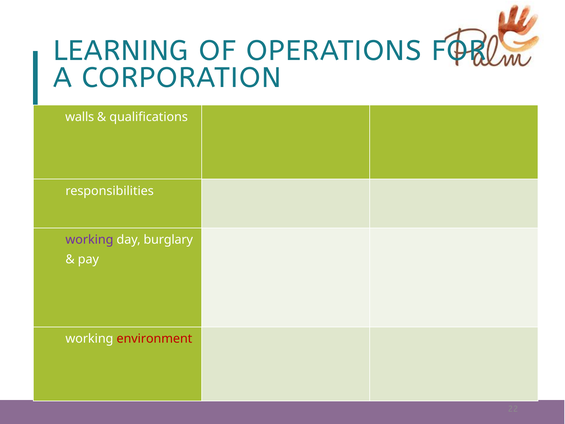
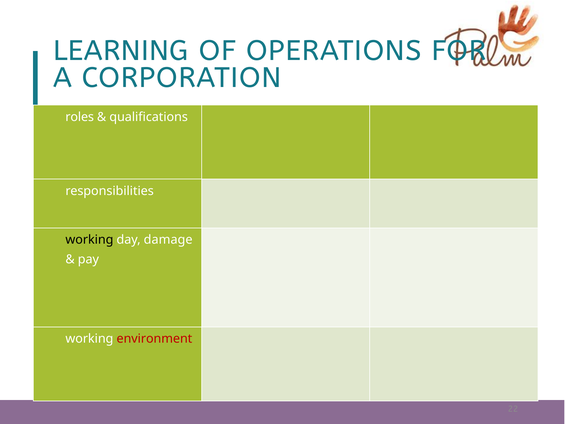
walls: walls -> roles (80, 117)
working colour: purple -> black (89, 239)
burglary: burglary -> damage (168, 239)
